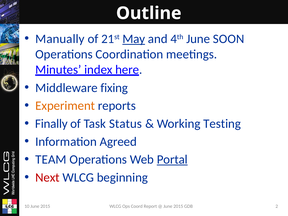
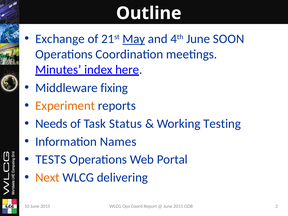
Manually: Manually -> Exchange (60, 39)
Finally: Finally -> Needs (51, 124)
Agreed: Agreed -> Names (118, 142)
TEAM: TEAM -> TESTS (51, 160)
Portal underline: present -> none (172, 160)
Next colour: red -> orange (47, 177)
beginning: beginning -> delivering (122, 177)
